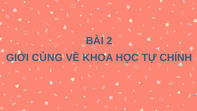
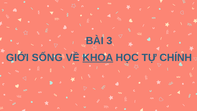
2: 2 -> 3 (109, 41)
CỦNG: CỦNG -> SỐNG (47, 58)
KHOA underline: none -> present (98, 58)
